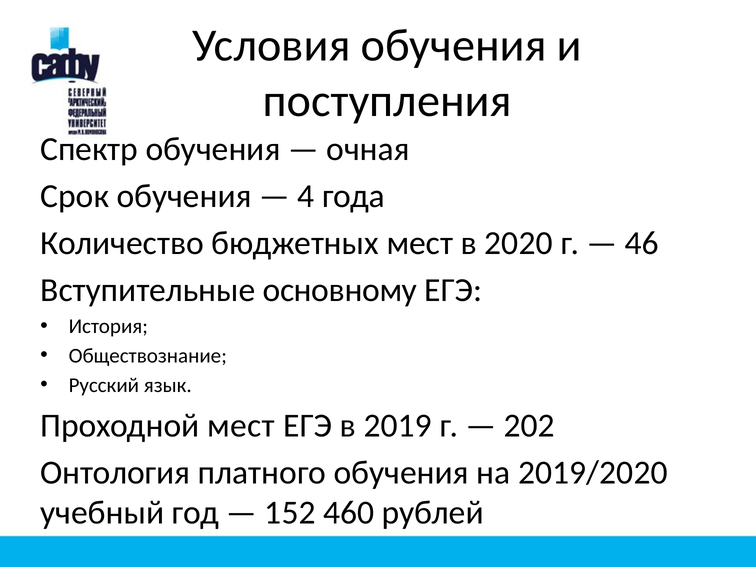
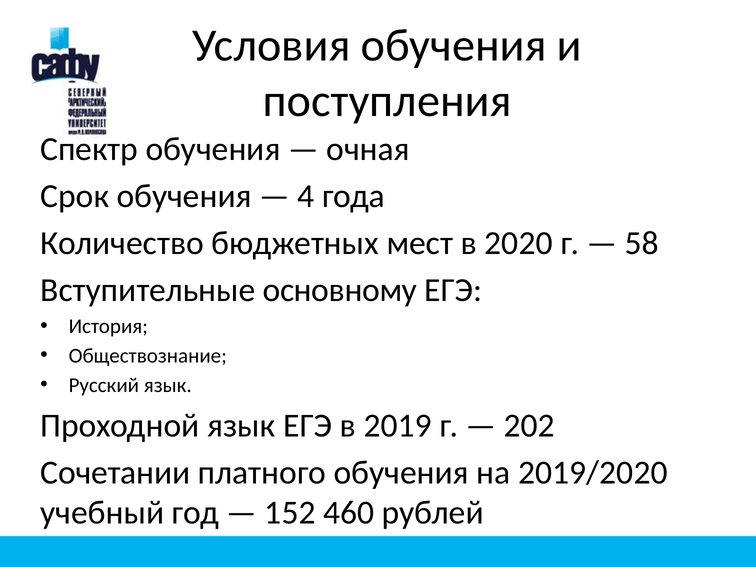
46: 46 -> 58 (642, 243)
Проходной мест: мест -> язык (241, 425)
Онтология: Онтология -> Сочетании (115, 473)
